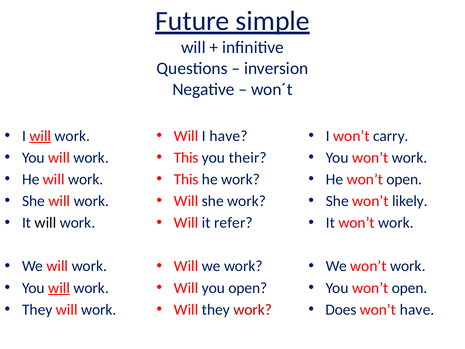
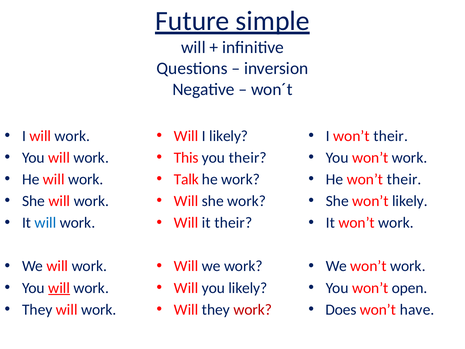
will underline: present -> none (40, 136)
I have: have -> likely (229, 136)
I won’t carry: carry -> their (391, 136)
This: This -> Talk (186, 179)
He won’t open: open -> their (404, 179)
will colour: black -> blue (45, 223)
it refer: refer -> their (233, 223)
you open: open -> likely (248, 288)
